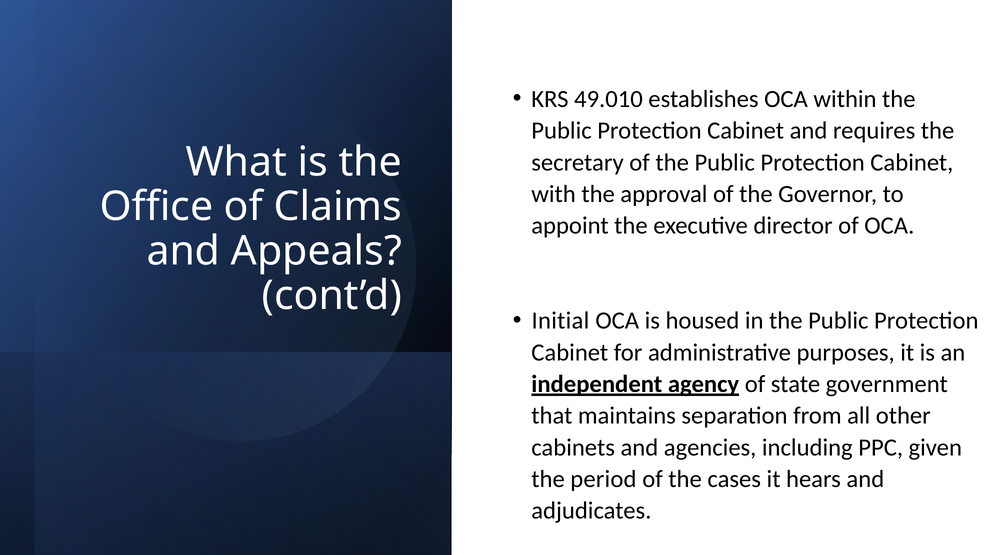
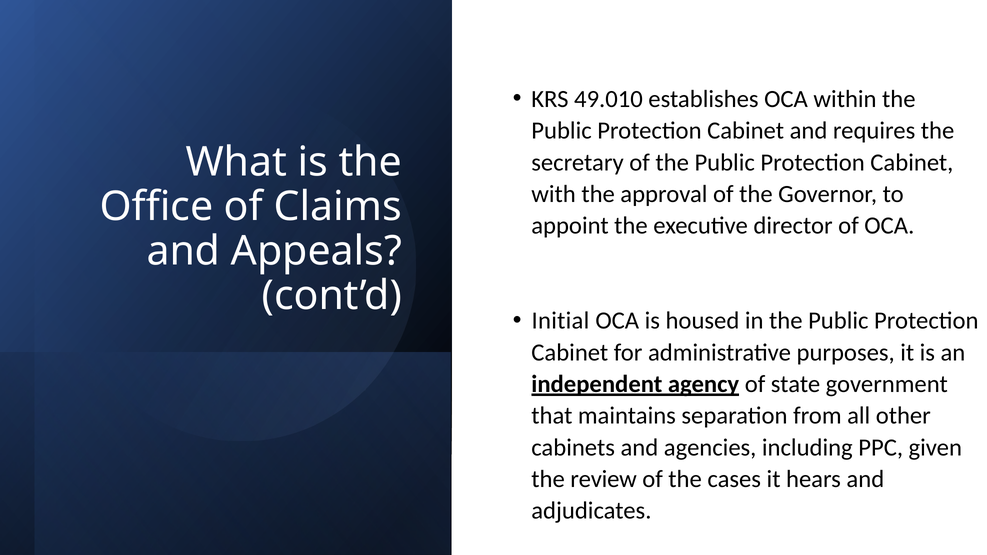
period: period -> review (604, 479)
